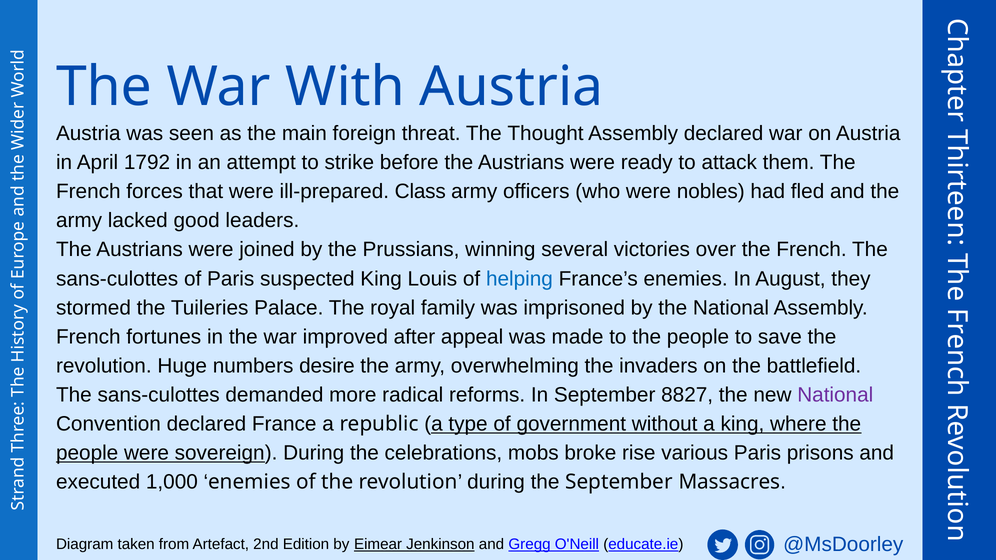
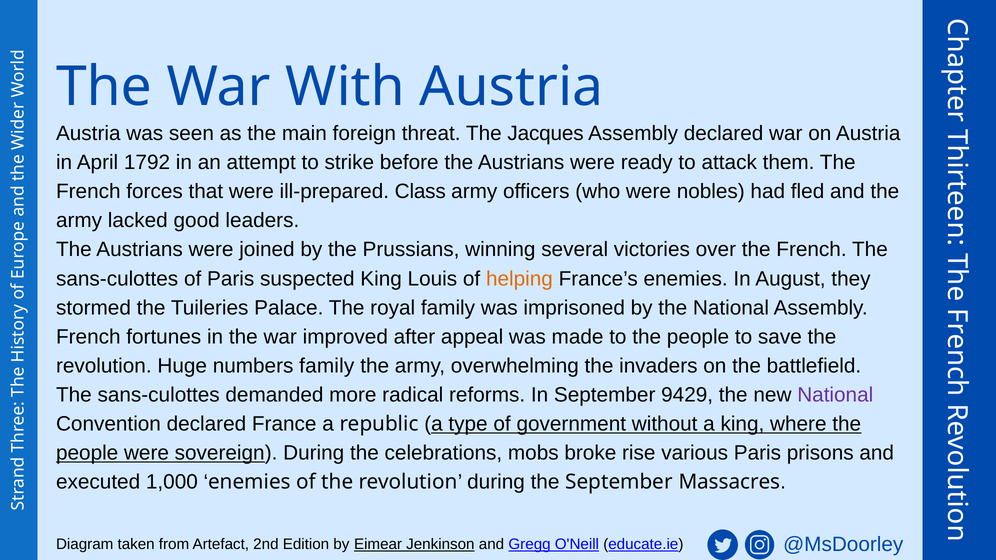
Thought: Thought -> Jacques (546, 134)
helping colour: blue -> orange (519, 279)
numbers desire: desire -> family (327, 366)
8827: 8827 -> 9429 (687, 395)
